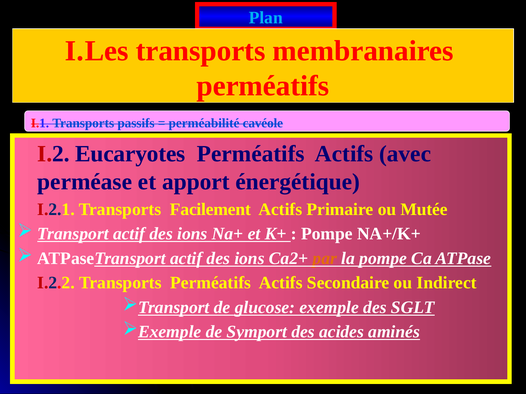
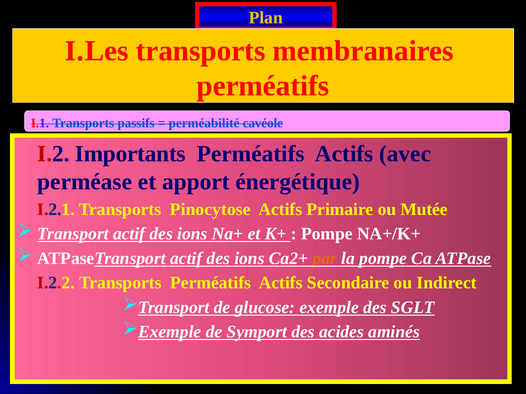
Plan colour: light blue -> yellow (266, 18)
Eucaryotes: Eucaryotes -> Importants (130, 154)
Facilement: Facilement -> Pinocytose (210, 210)
